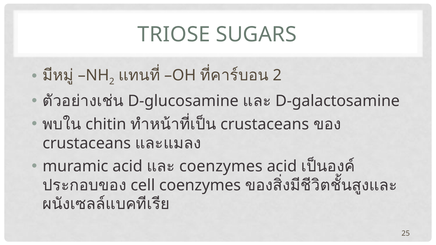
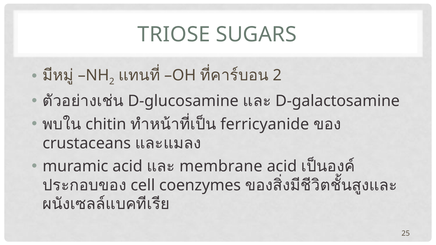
crustaceans: crustaceans -> ferricyanide (265, 124)
coenzymes: coenzymes -> membrane (221, 167)
